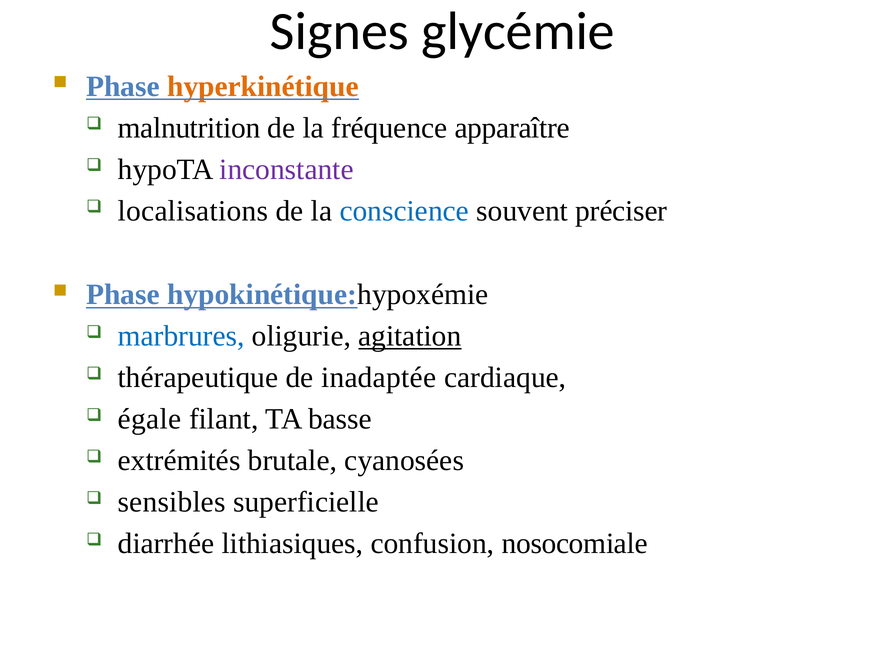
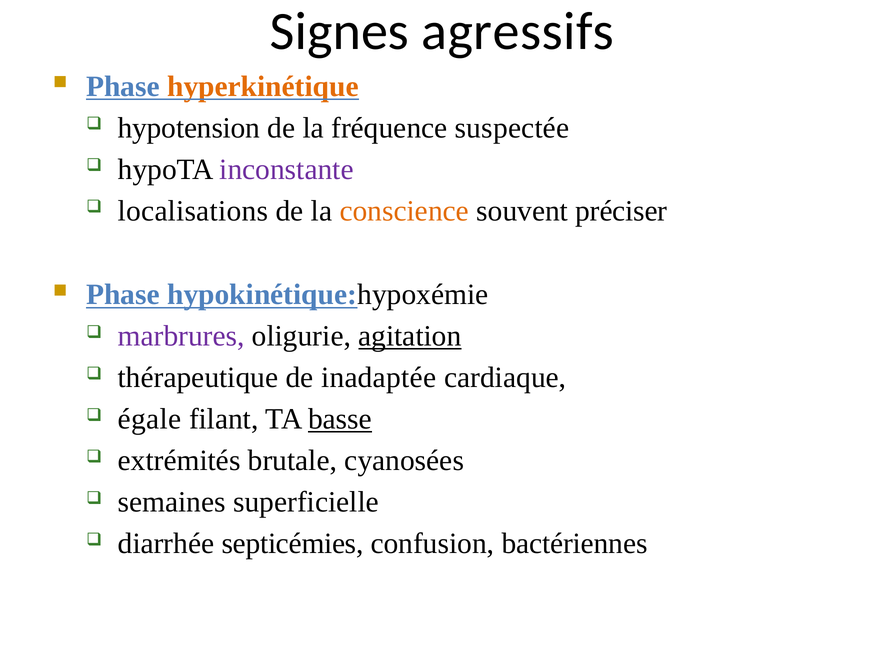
glycémie: glycémie -> agressifs (518, 31)
malnutrition: malnutrition -> hypotension (189, 128)
apparaître: apparaître -> suspectée (512, 128)
conscience colour: blue -> orange (404, 211)
marbrures colour: blue -> purple (181, 337)
basse underline: none -> present (340, 420)
sensibles: sensibles -> semaines (172, 503)
lithiasiques: lithiasiques -> septicémies (293, 544)
nosocomiale: nosocomiale -> bactériennes (575, 544)
